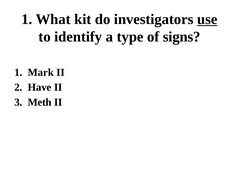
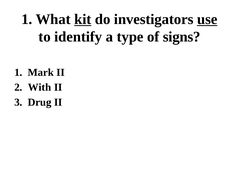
kit underline: none -> present (83, 19)
Have: Have -> With (40, 87)
Meth: Meth -> Drug (40, 102)
